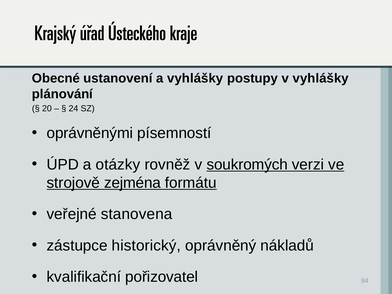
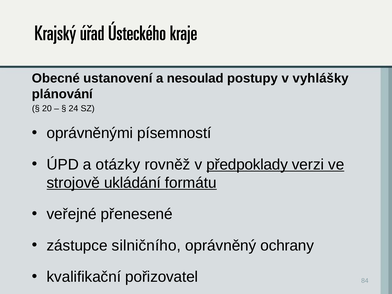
a vyhlášky: vyhlášky -> nesoulad (195, 78)
soukromých: soukromých -> předpoklady (247, 164)
zejména: zejména -> ukládání (132, 183)
stanovena: stanovena -> přenesené (137, 214)
historický: historický -> silničního (146, 246)
nákladů: nákladů -> ochrany (287, 246)
